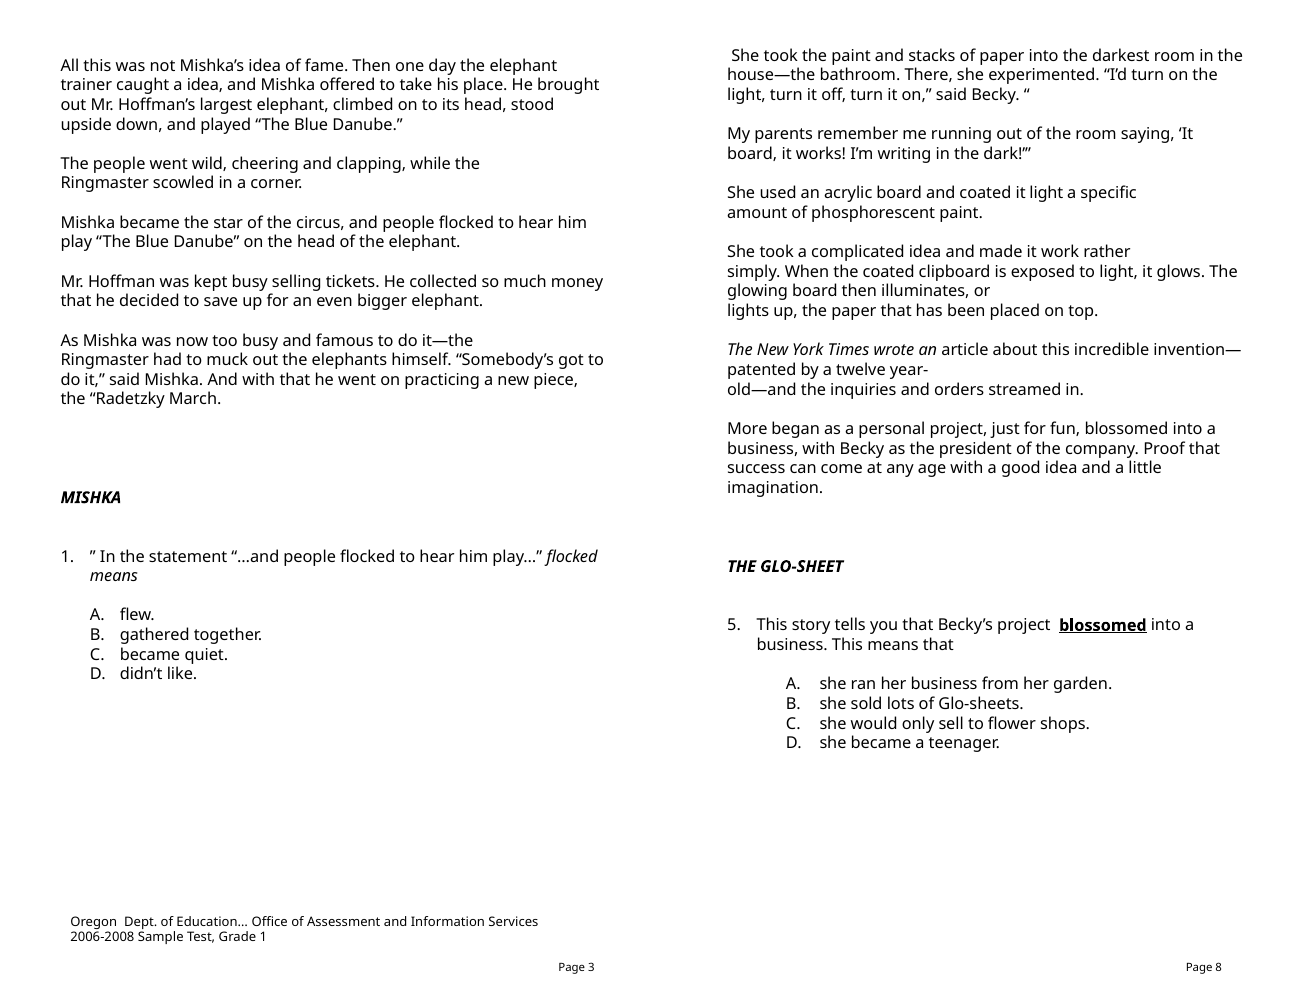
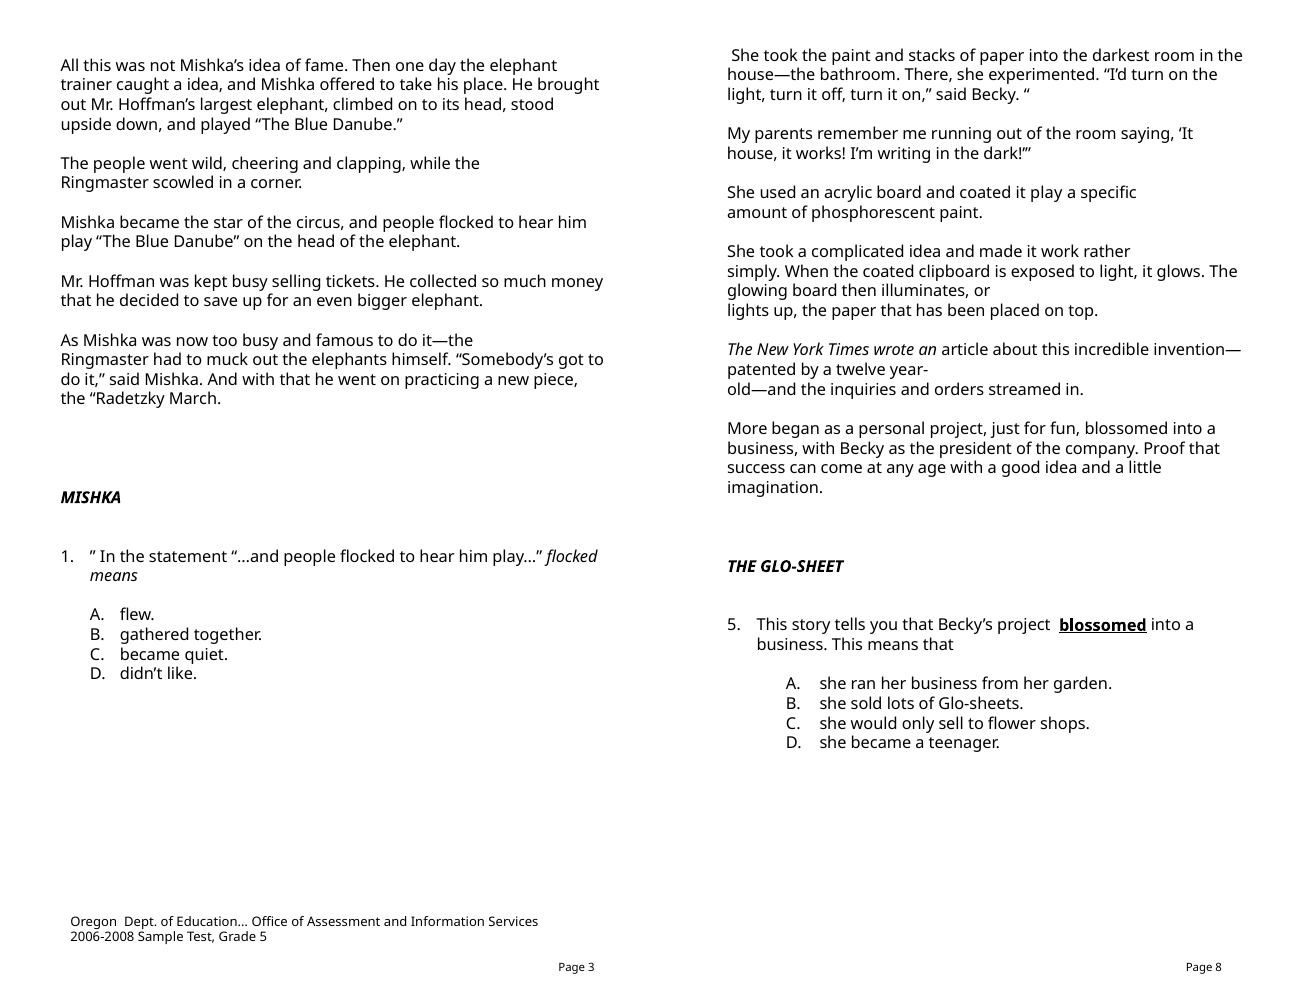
board: board -> house (752, 154)
it light: light -> play (1046, 193)
Grade 1: 1 -> 5 (263, 937)
